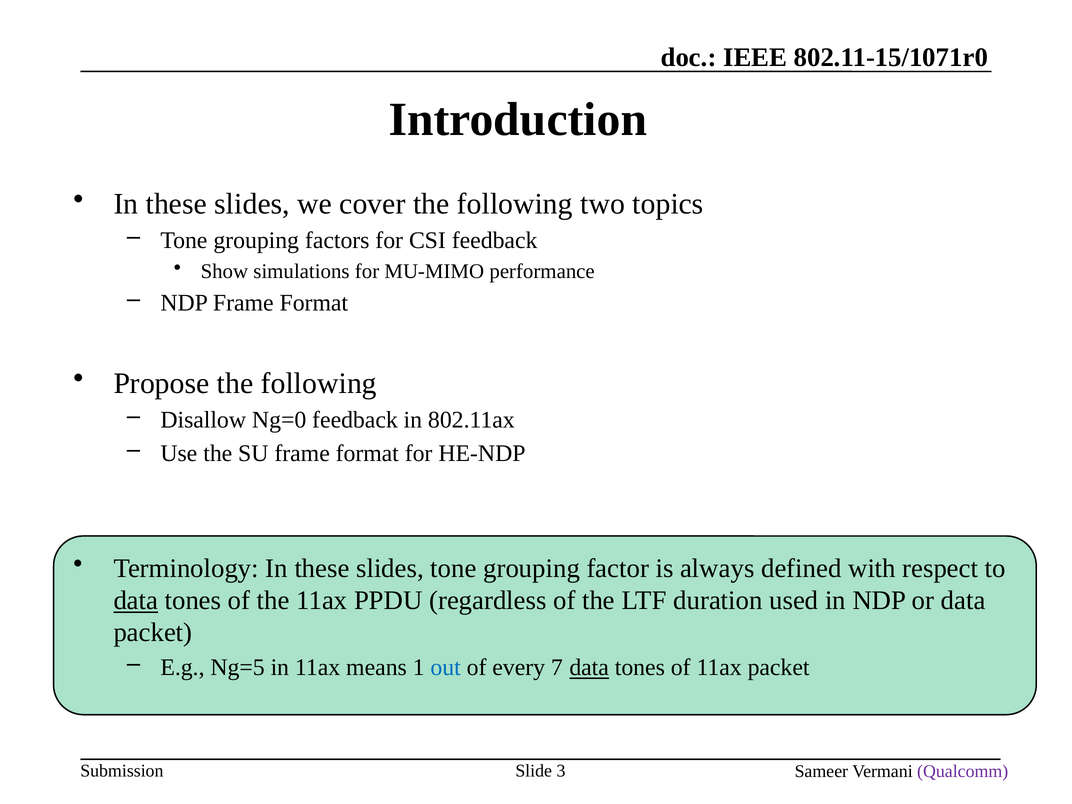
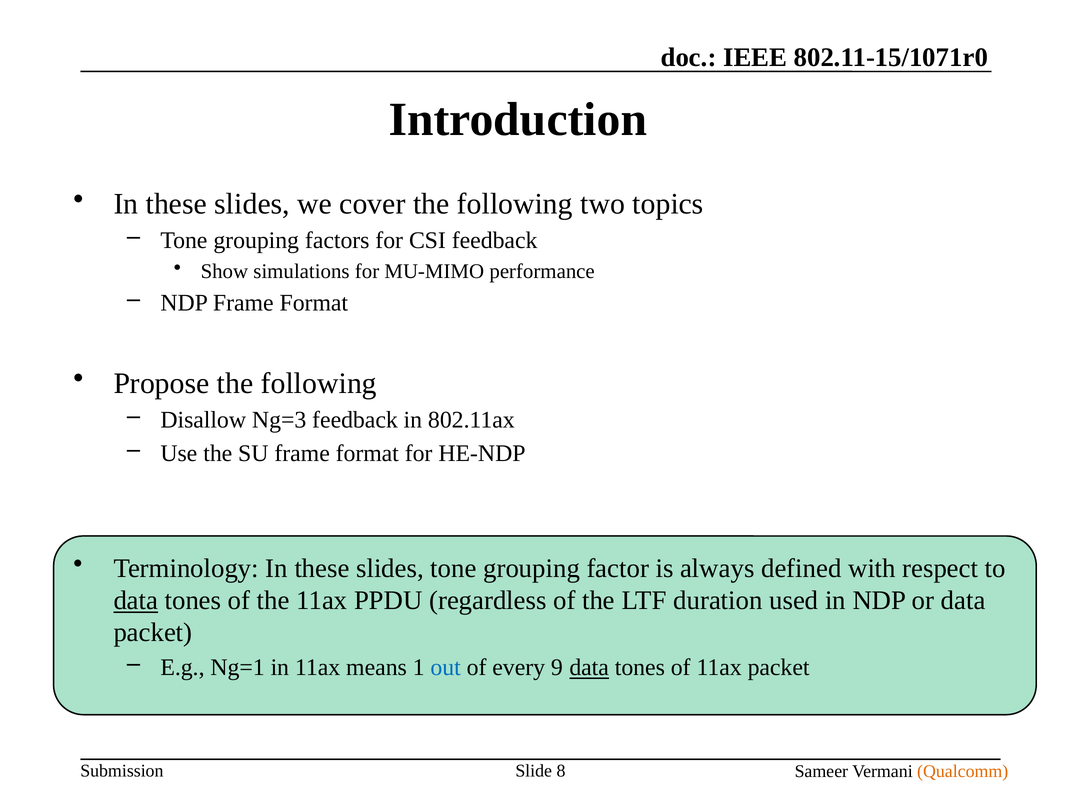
Ng=0: Ng=0 -> Ng=3 (279, 420)
Ng=5: Ng=5 -> Ng=1 (238, 668)
7: 7 -> 9 (557, 668)
3: 3 -> 8 (561, 771)
Qualcomm colour: purple -> orange (963, 771)
